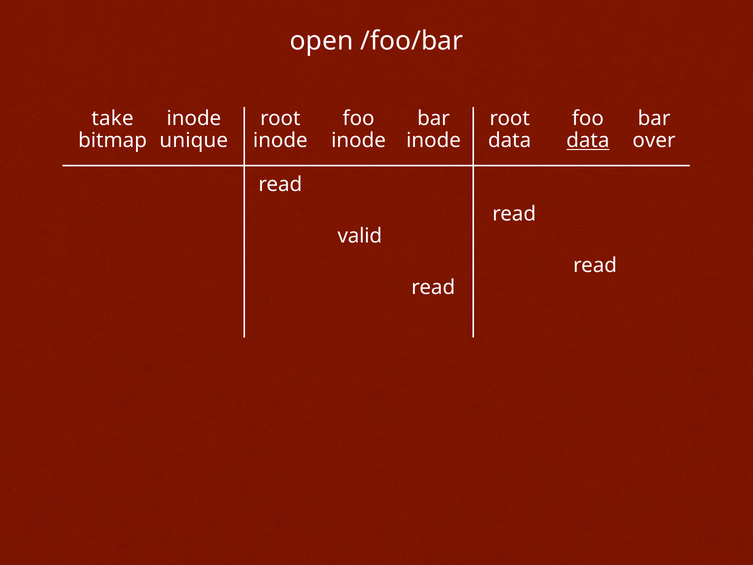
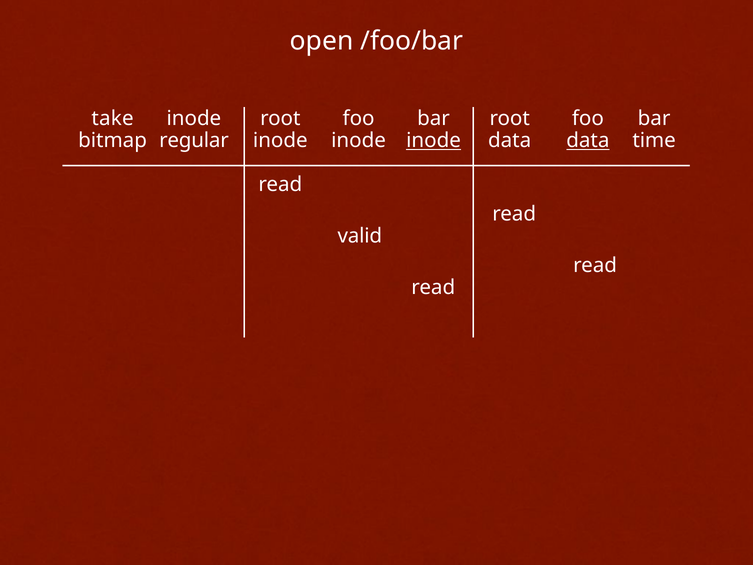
unique: unique -> regular (194, 140)
inode underline: none -> present (434, 140)
over: over -> time (654, 140)
